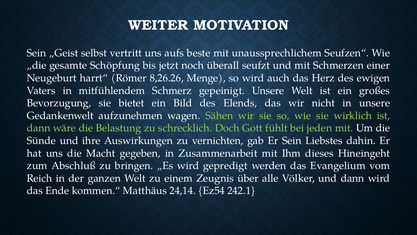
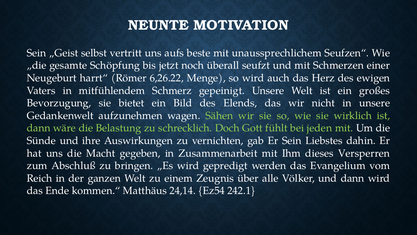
WEITER: WEITER -> NEUNTE (159, 25)
8,26.26: 8,26.26 -> 6,26.22 (167, 78)
Hineingeht: Hineingeht -> Versperren (364, 153)
